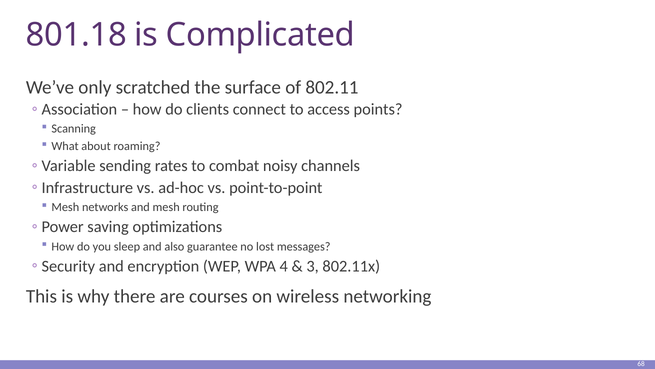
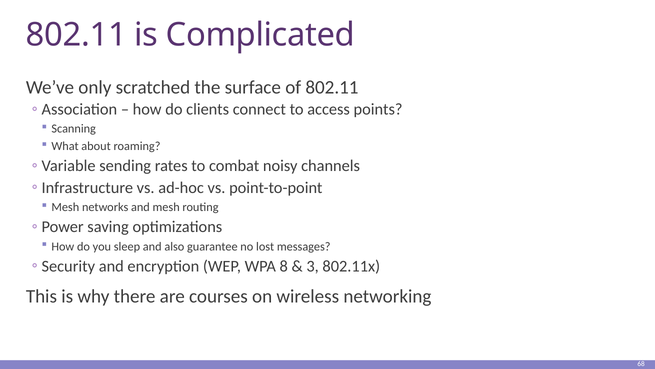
801.18: 801.18 -> 802.11 (76, 35)
4: 4 -> 8 (284, 266)
